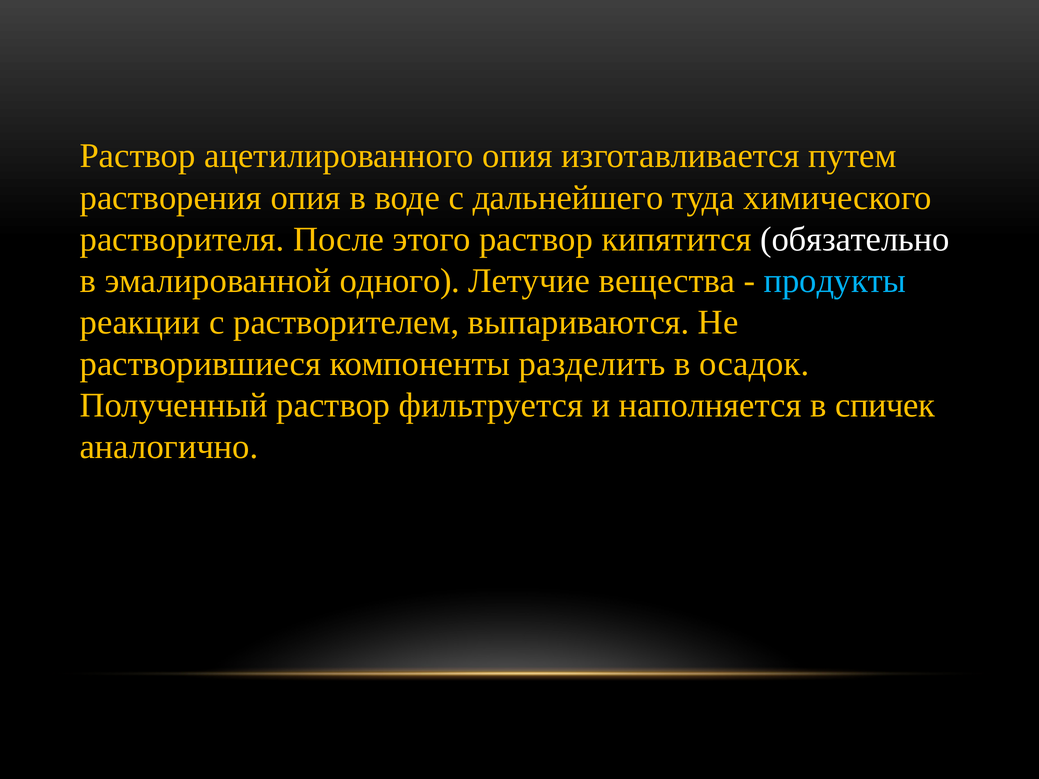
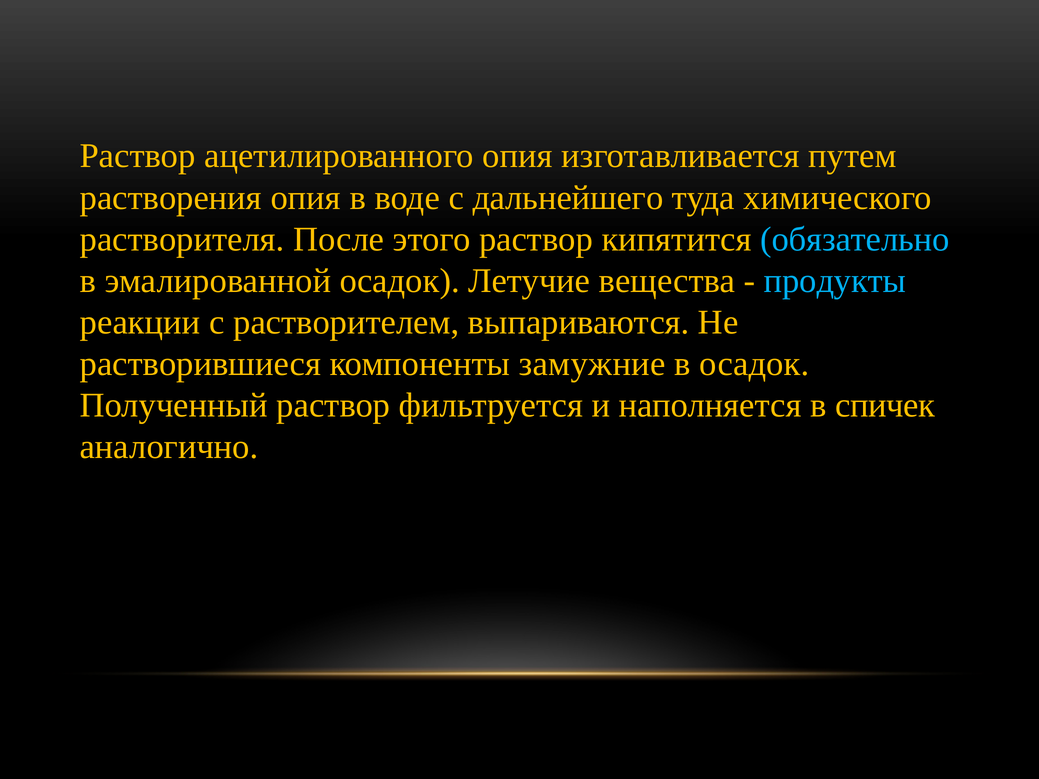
обязательно colour: white -> light blue (855, 239)
эмалированной одного: одного -> осадок (400, 281)
разделить: разделить -> замужние (592, 364)
